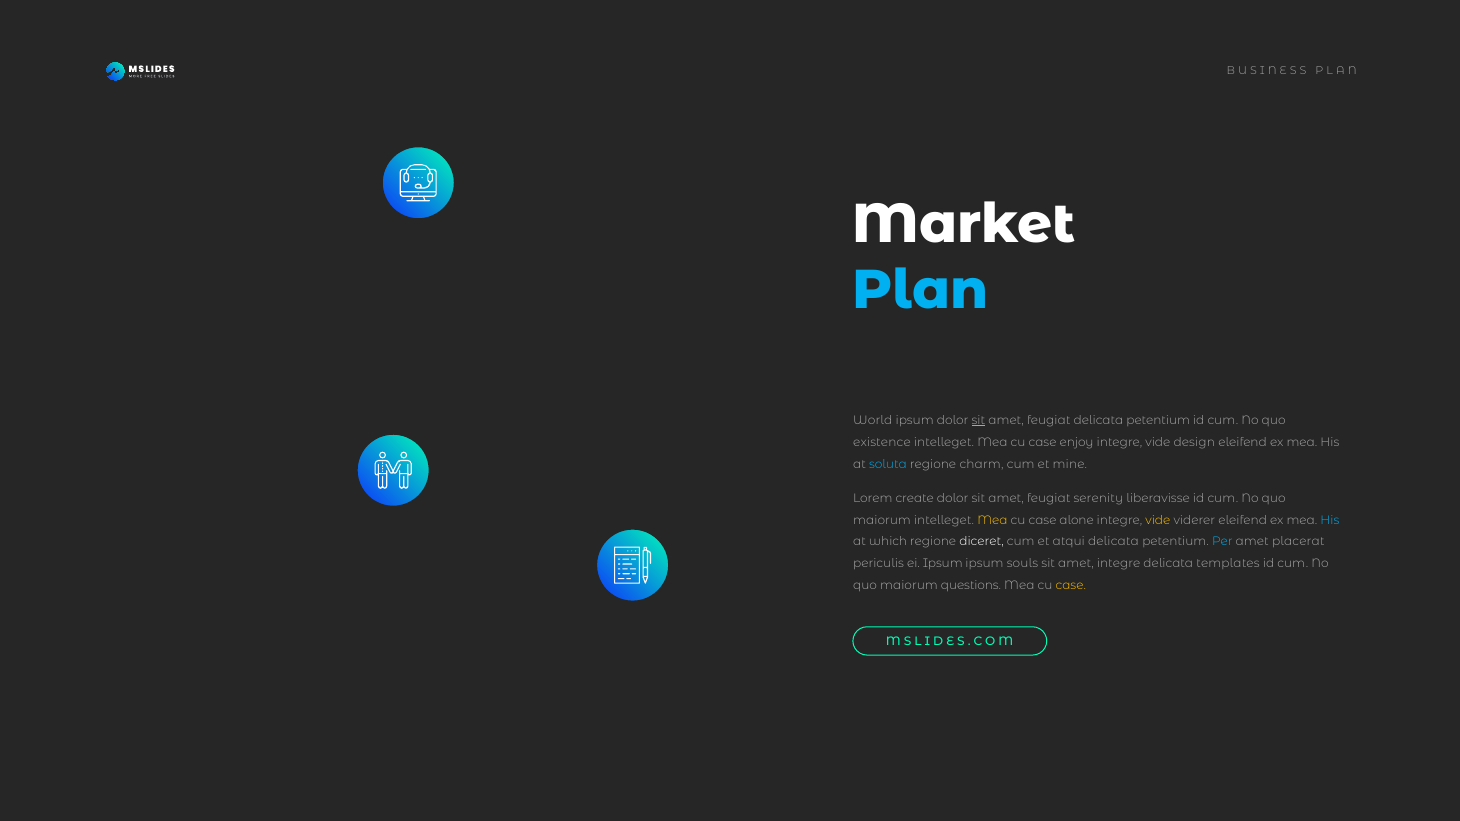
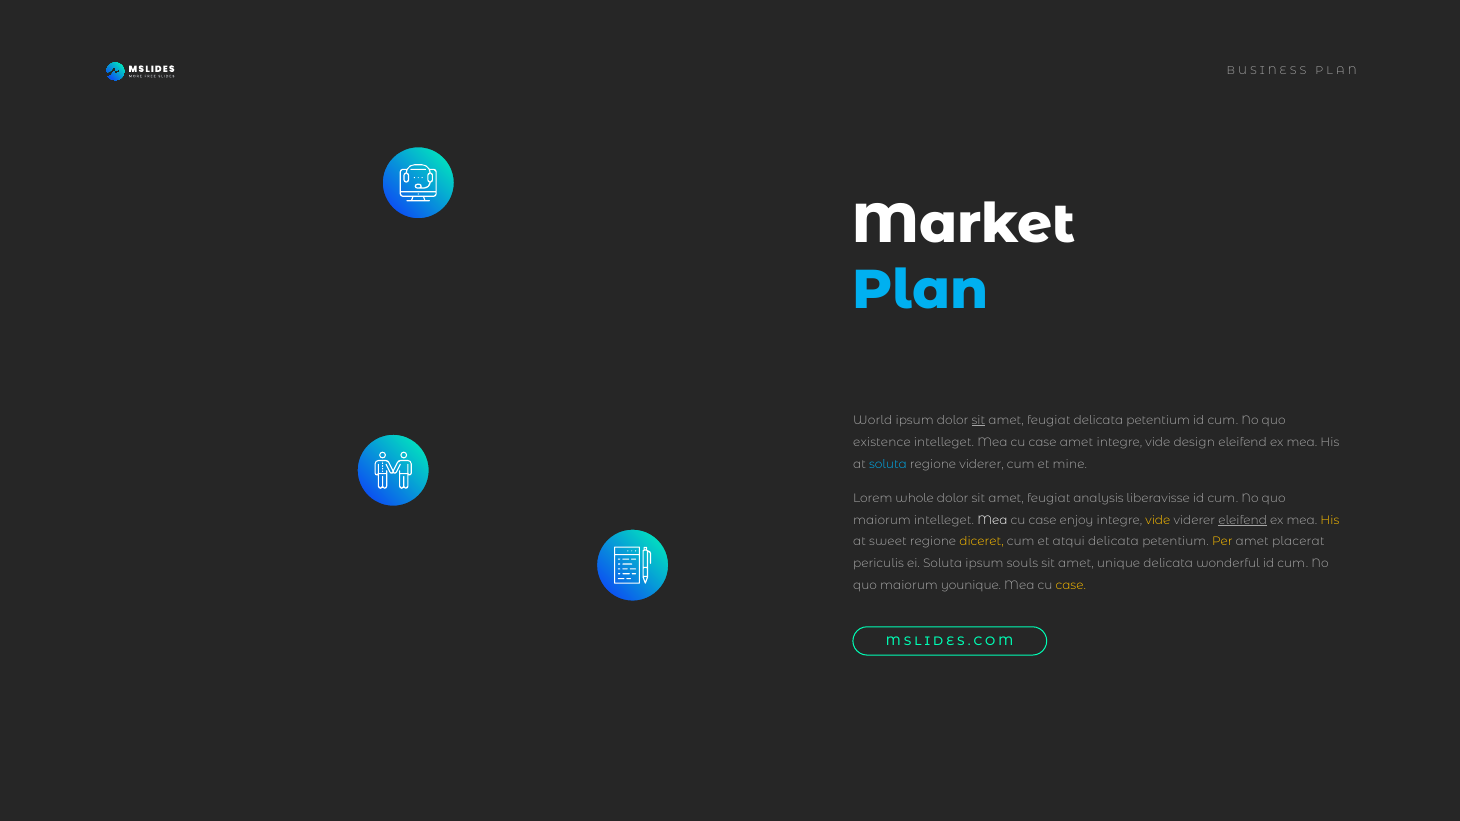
case enjoy: enjoy -> amet (1076, 442)
regione charm: charm -> viderer (982, 464)
create: create -> whole (915, 498)
serenity: serenity -> analysis (1098, 498)
Mea colour: yellow -> white (992, 520)
alone: alone -> enjoy (1077, 520)
eleifend underline: none -> present (1243, 520)
His colour: light blue -> yellow (1330, 520)
which: which -> sweet (888, 542)
diceret colour: white -> yellow (982, 542)
Per colour: light blue -> yellow (1222, 542)
ei Ipsum: Ipsum -> Soluta (943, 564)
amet integre: integre -> unique (1119, 564)
templates: templates -> wonderful (1228, 564)
questions: questions -> younique (971, 586)
